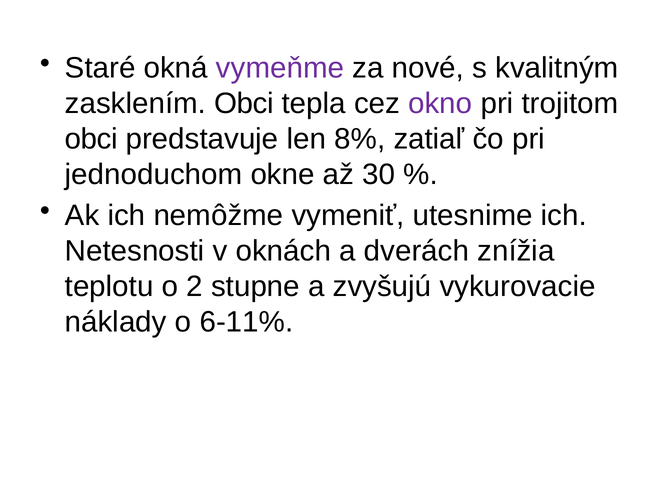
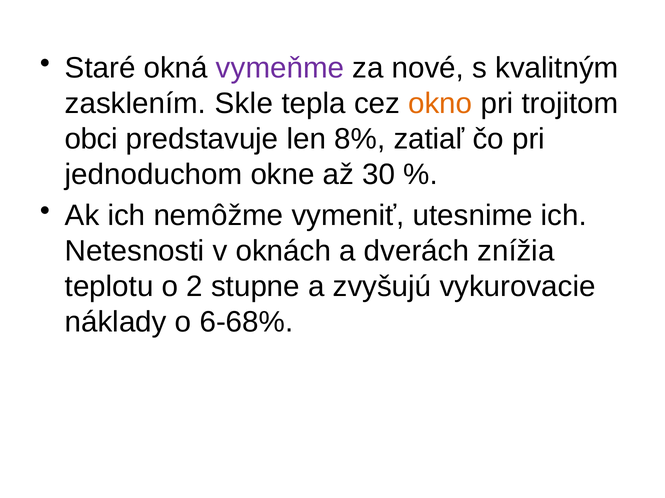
zasklením Obci: Obci -> Skle (244, 104)
okno colour: purple -> orange (440, 104)
6-11%: 6-11% -> 6-68% (246, 323)
